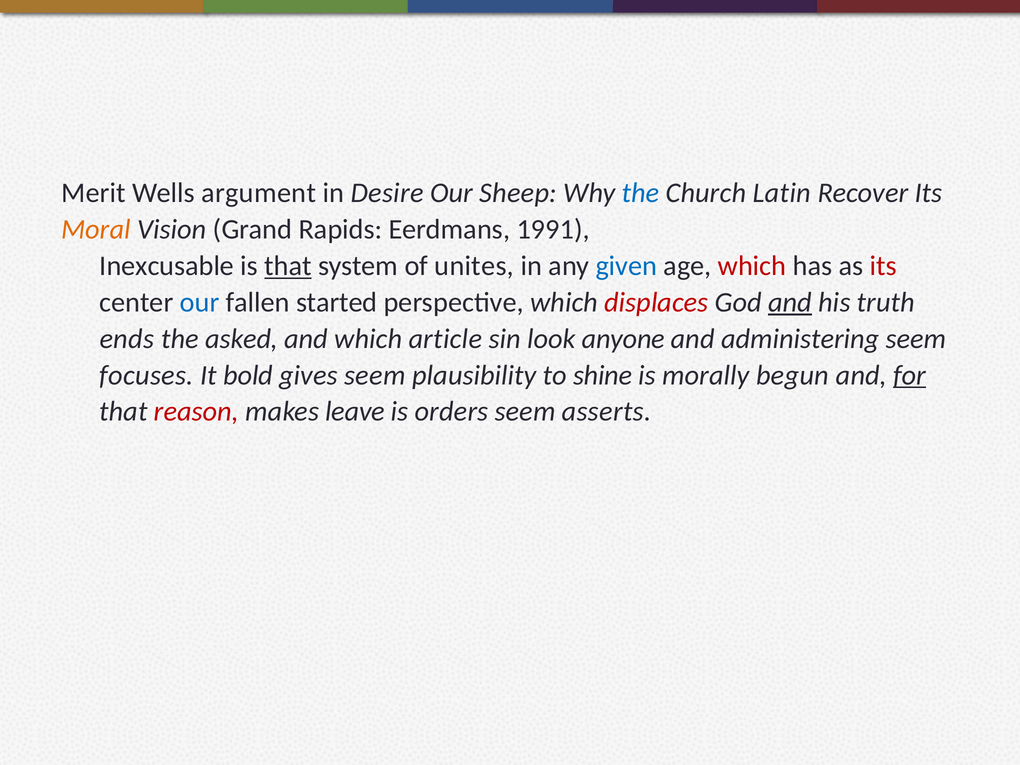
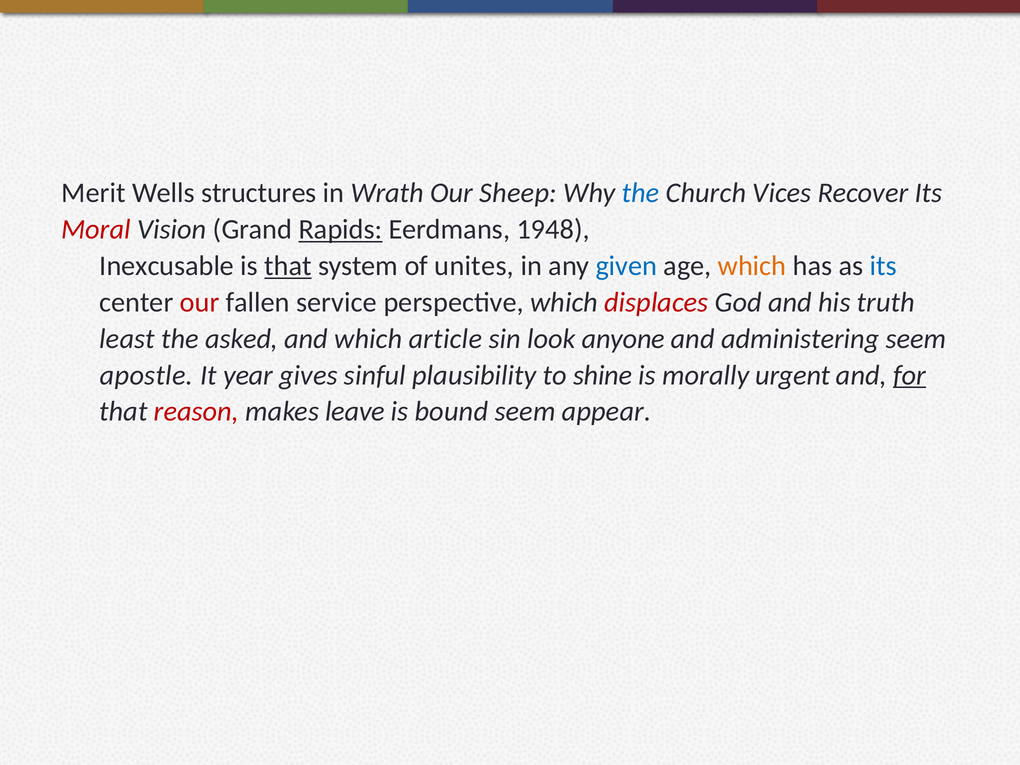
argument: argument -> structures (259, 193)
Desire: Desire -> Wrath (387, 193)
Latin: Latin -> Vices (782, 193)
Moral colour: orange -> red (96, 230)
Rapids underline: none -> present (341, 230)
1991: 1991 -> 1948 (553, 230)
which colour: red -> orange (752, 266)
its colour: red -> blue (884, 266)
our colour: blue -> red (200, 302)
started: started -> service (337, 302)
and underline: present -> none (790, 302)
ends: ends -> least (127, 339)
focuses: focuses -> apostle (146, 375)
bold: bold -> year (248, 375)
gives seem: seem -> sinful (375, 375)
begun: begun -> urgent (793, 375)
orders: orders -> bound (451, 412)
asserts: asserts -> appear (607, 412)
